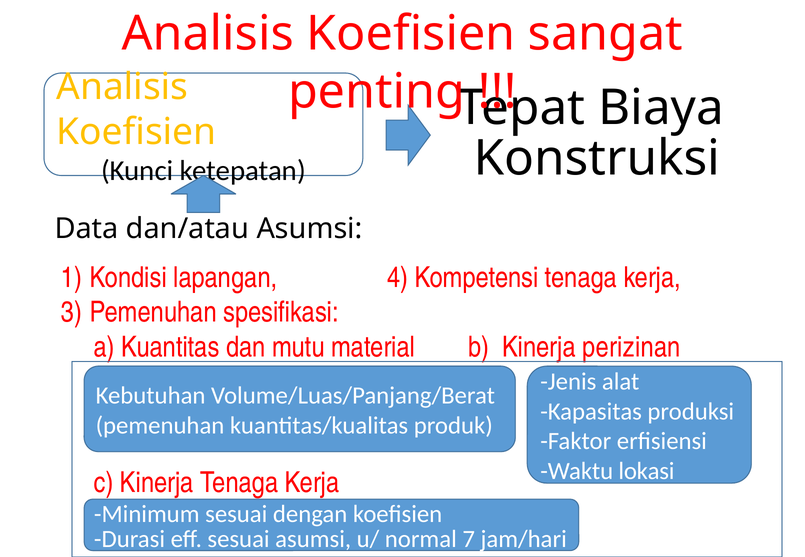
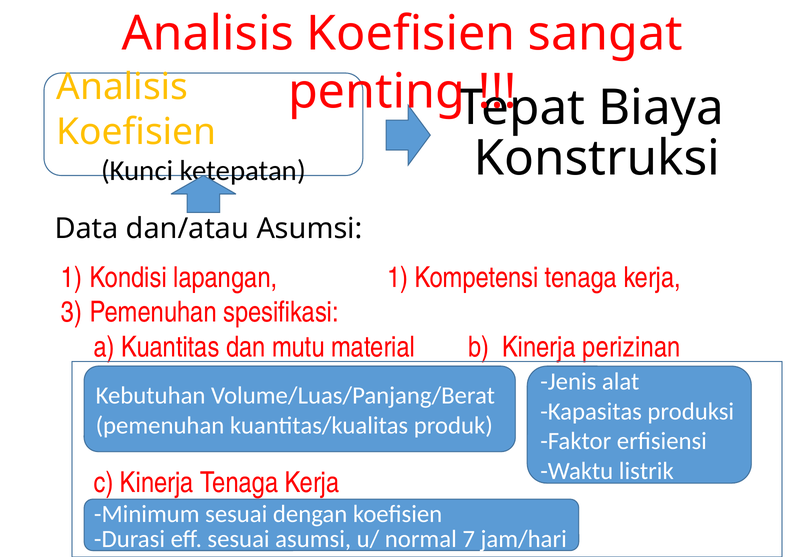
lapangan 4: 4 -> 1 (398, 278)
lokasi: lokasi -> listrik (646, 471)
